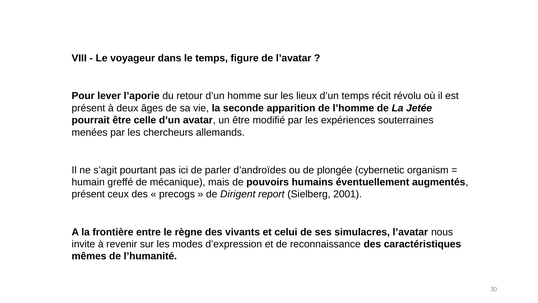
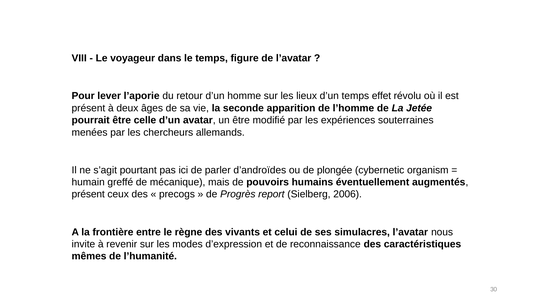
récit: récit -> effet (381, 96)
Dirigent: Dirigent -> Progrès (238, 194)
2001: 2001 -> 2006 (348, 194)
